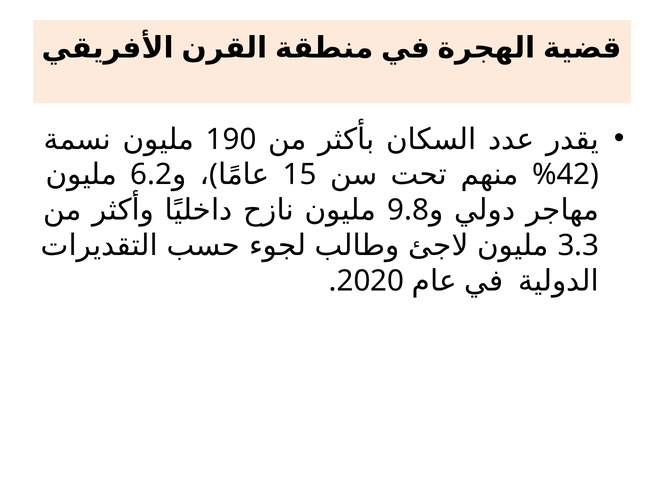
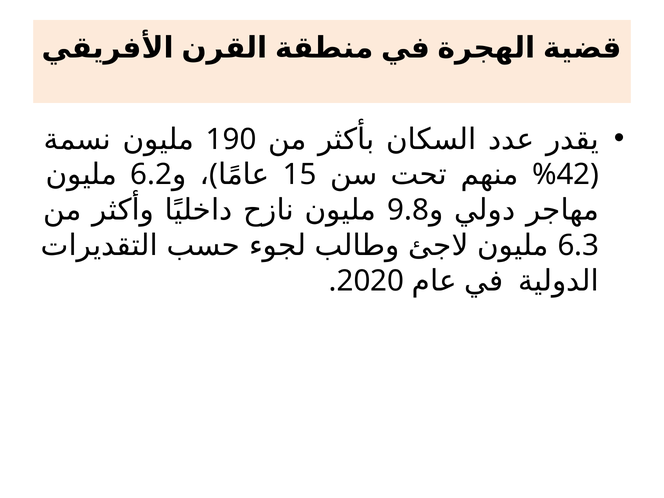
3.3: 3.3 -> 6.3 (578, 246)
